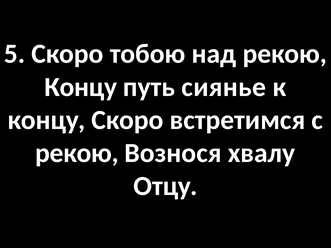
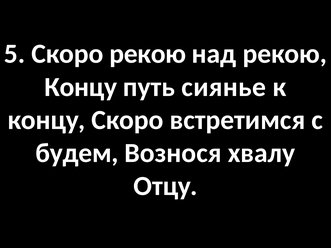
Скоро тобою: тобою -> рекою (148, 54)
рекою: рекою -> будем (77, 153)
